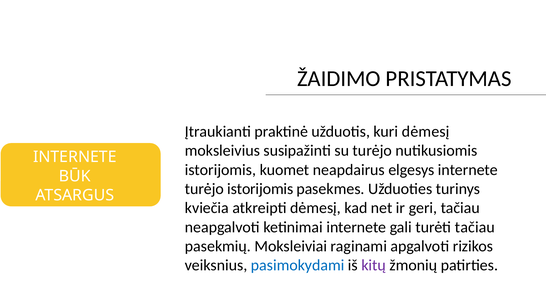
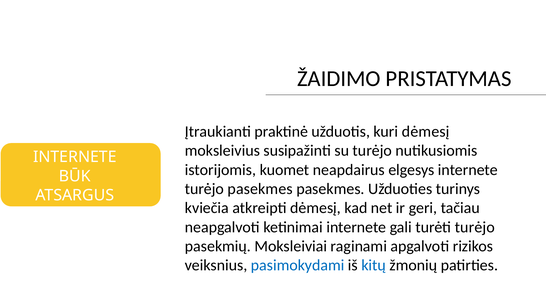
turėjo istorijomis: istorijomis -> pasekmes (260, 189)
turėti tačiau: tačiau -> turėjo (475, 227)
kitų colour: purple -> blue (374, 265)
